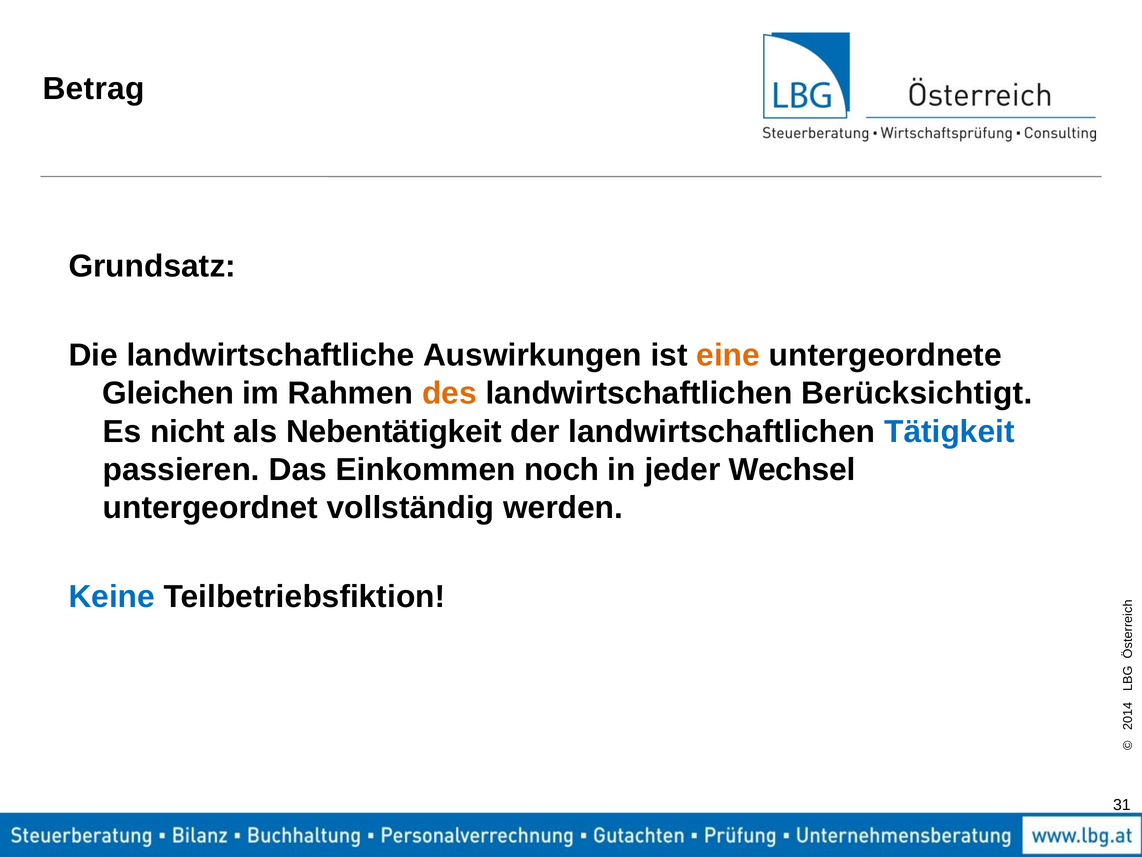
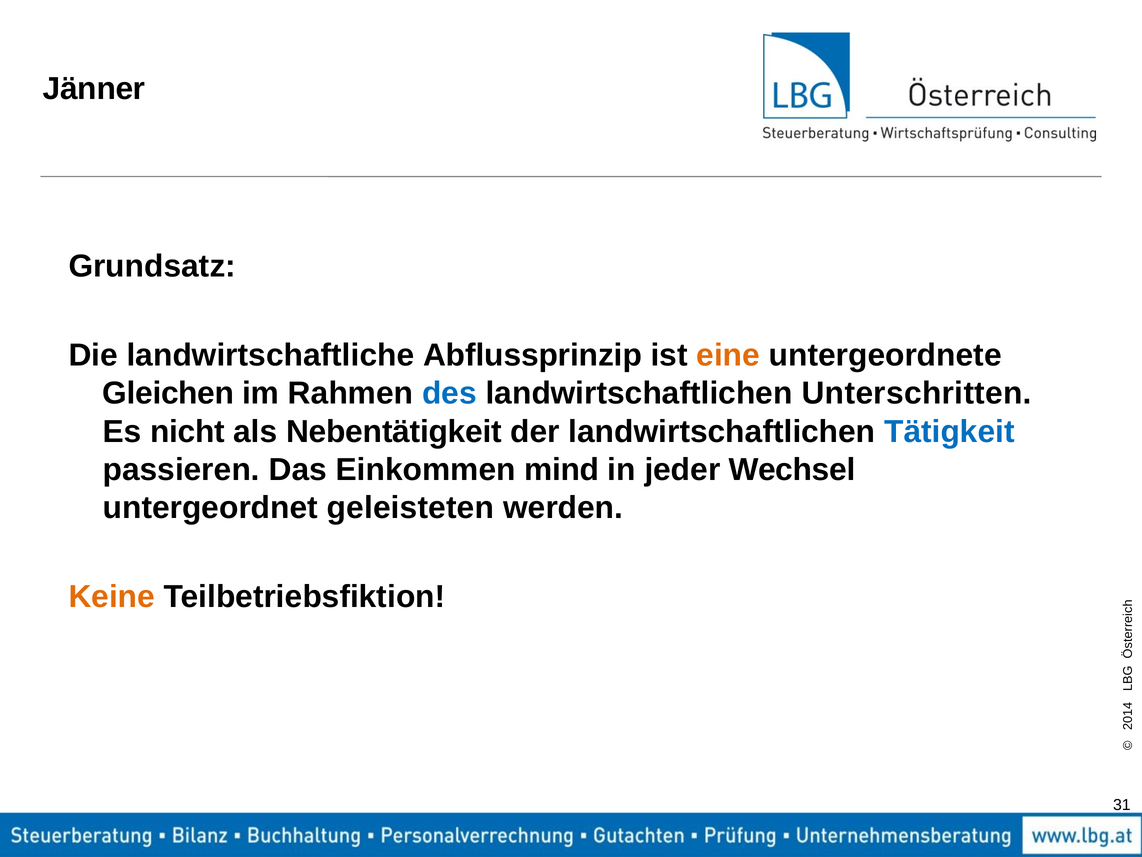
Betrag: Betrag -> Jänner (94, 89)
Auswirkungen: Auswirkungen -> Abflussprinzip (532, 355)
des colour: orange -> blue (449, 393)
Berücksichtigt: Berücksichtigt -> Unterschritten (917, 393)
noch: noch -> mind (562, 469)
vollständig: vollständig -> geleisteten (410, 507)
Keine colour: blue -> orange (112, 596)
